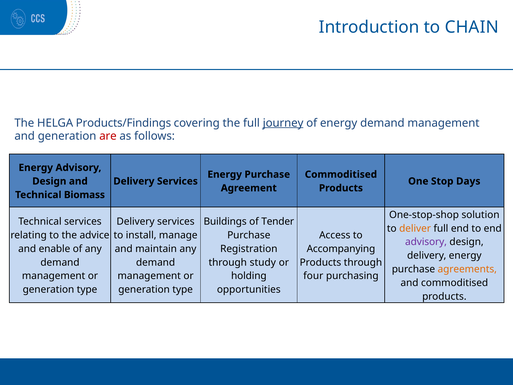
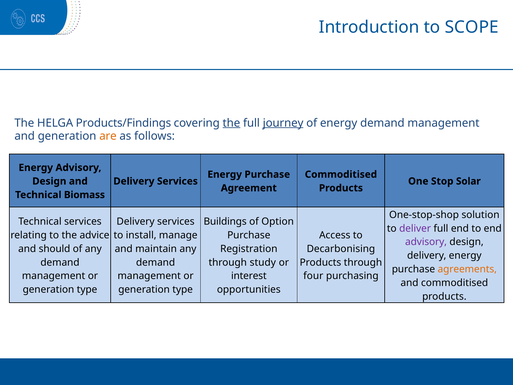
CHAIN: CHAIN -> SCOPE (472, 27)
the underline: none -> present (231, 123)
are colour: red -> orange (108, 136)
Days: Days -> Solar (468, 181)
Tender: Tender -> Option (278, 221)
deliver colour: orange -> purple (415, 228)
enable: enable -> should (54, 249)
Accompanying: Accompanying -> Decarbonising (341, 249)
holding: holding -> interest (249, 276)
